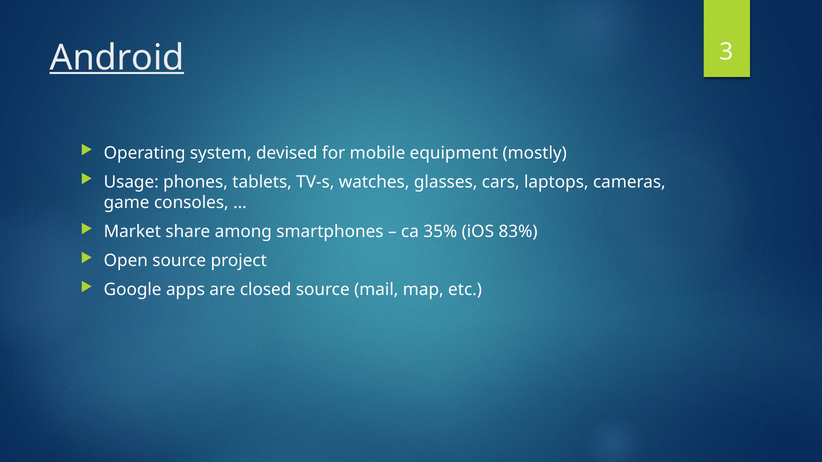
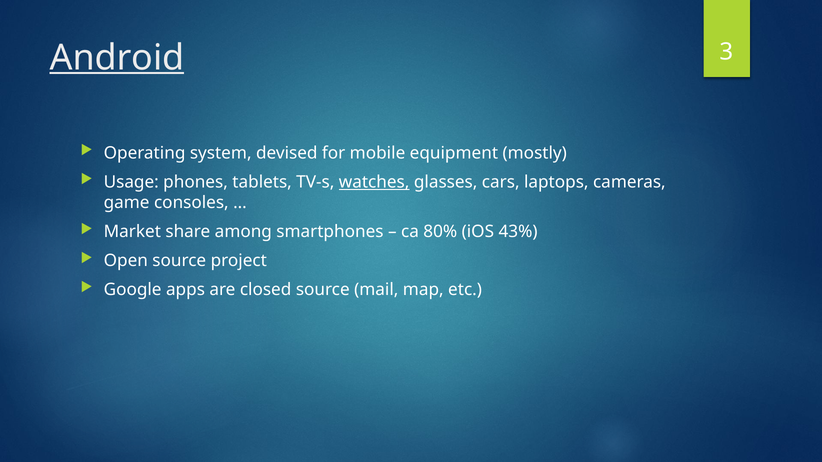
watches underline: none -> present (374, 182)
35%: 35% -> 80% (440, 232)
83%: 83% -> 43% (518, 232)
